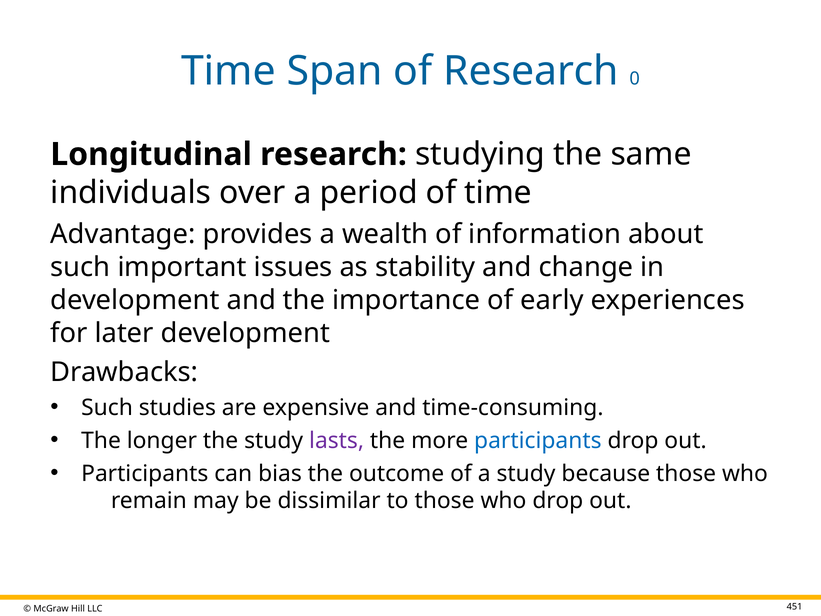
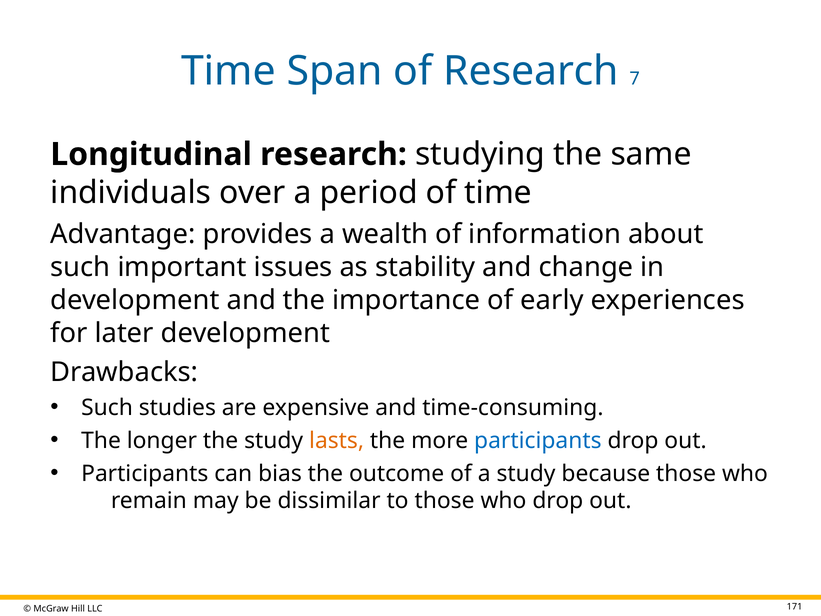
0: 0 -> 7 (635, 79)
lasts colour: purple -> orange (337, 440)
451: 451 -> 171 (795, 606)
